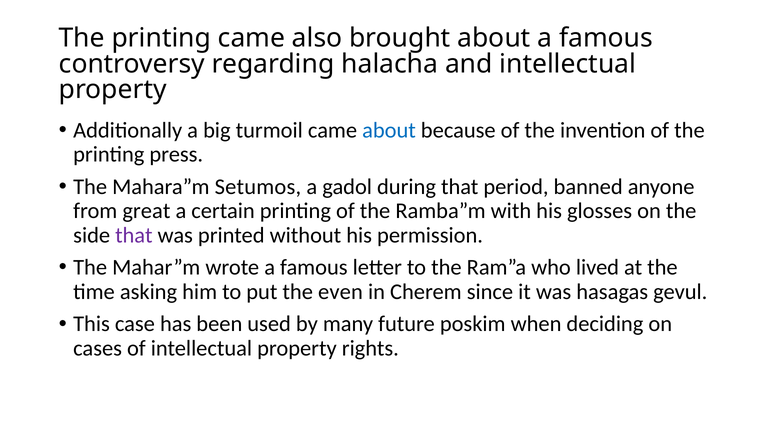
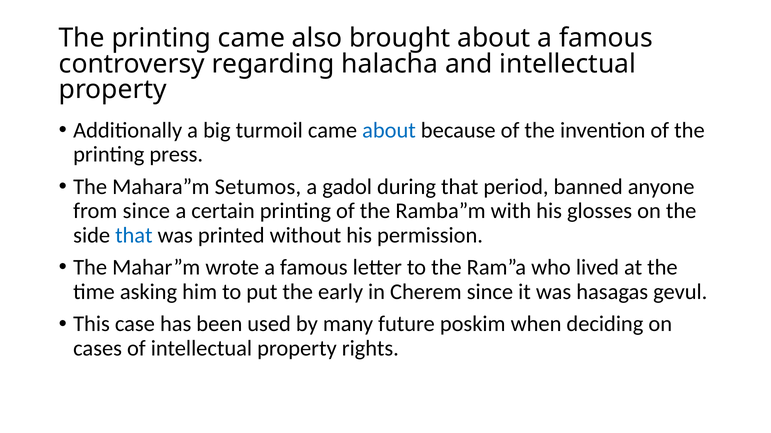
from great: great -> since (146, 211)
that colour: purple -> blue (134, 236)
even: even -> early (341, 292)
